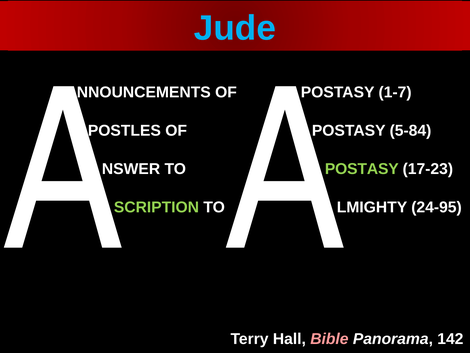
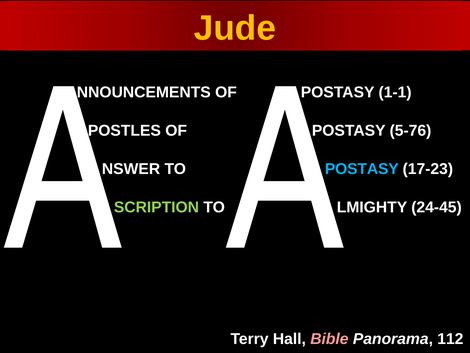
Jude colour: light blue -> yellow (235, 28)
1-7: 1-7 -> 1-1 (395, 92)
5-84: 5-84 -> 5-76 (410, 130)
POSTASY colour: light green -> light blue (362, 169)
24-95: 24-95 -> 24-45 (437, 207)
142: 142 -> 112 (450, 339)
